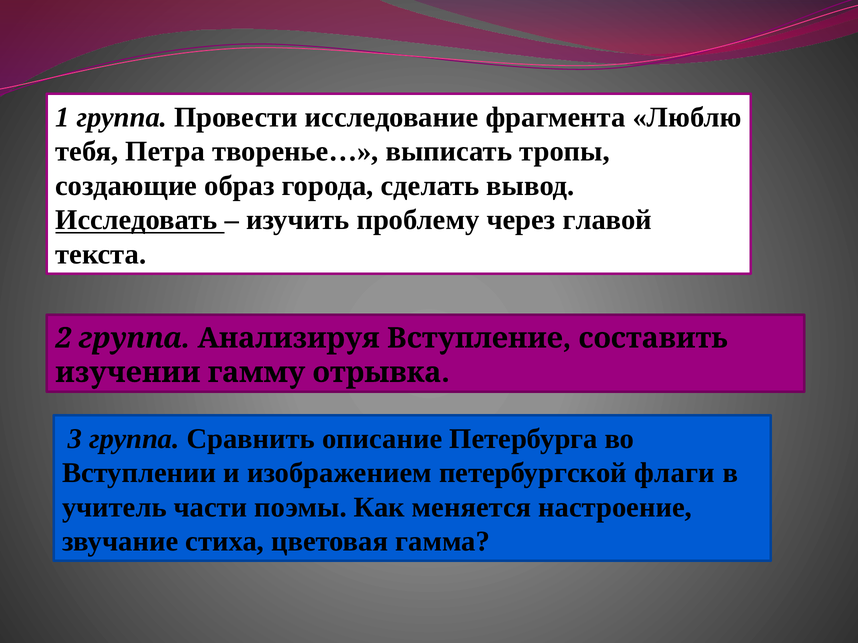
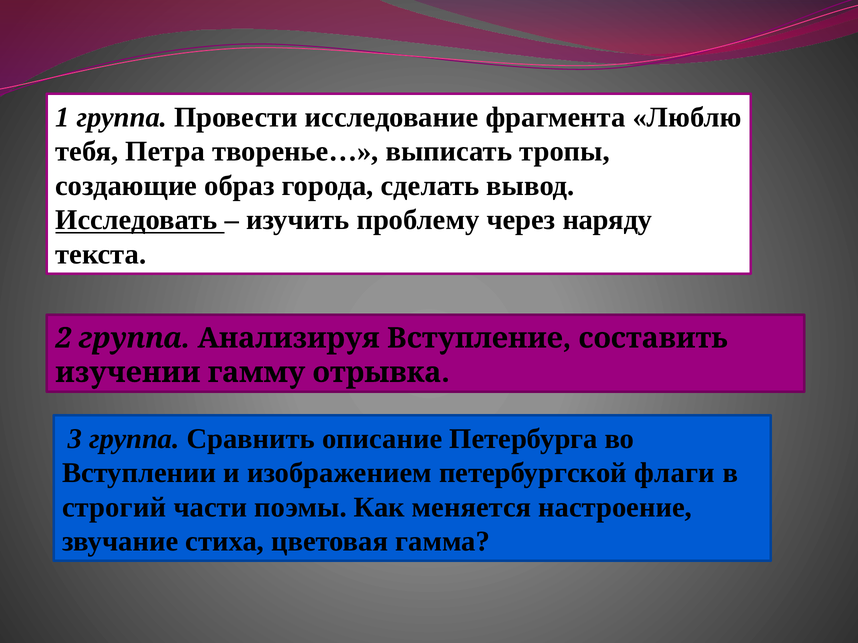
главой: главой -> наряду (607, 220)
учитель: учитель -> строгий (114, 508)
